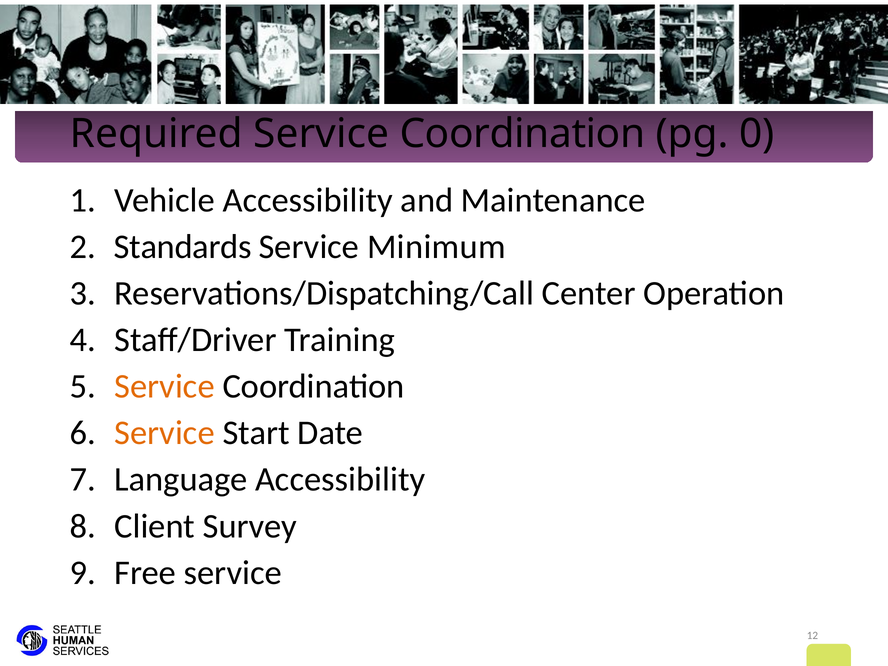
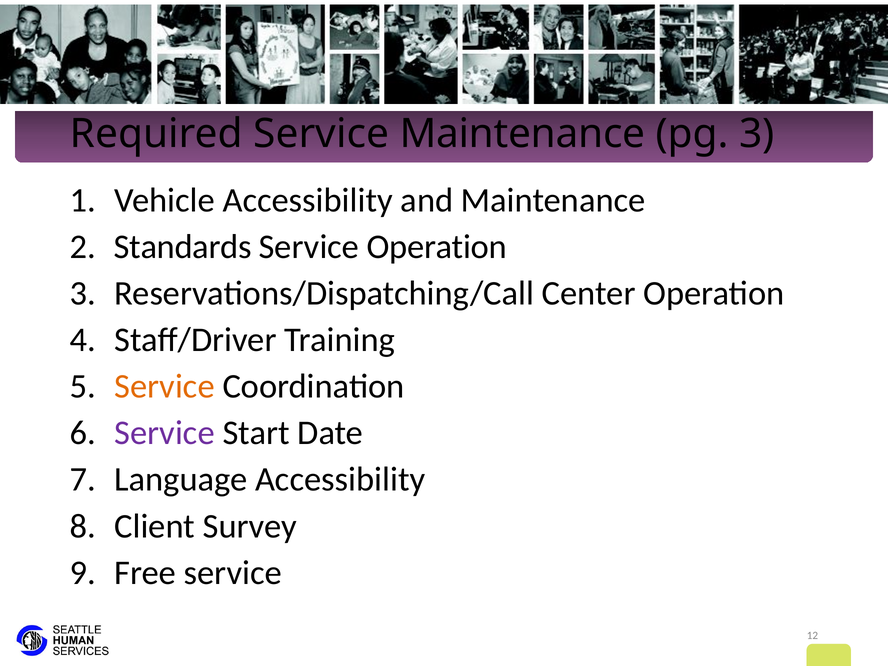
Required Service Coordination: Coordination -> Maintenance (522, 134)
pg 0: 0 -> 3 (757, 134)
Service Minimum: Minimum -> Operation (437, 247)
Service colour: orange -> purple (165, 433)
